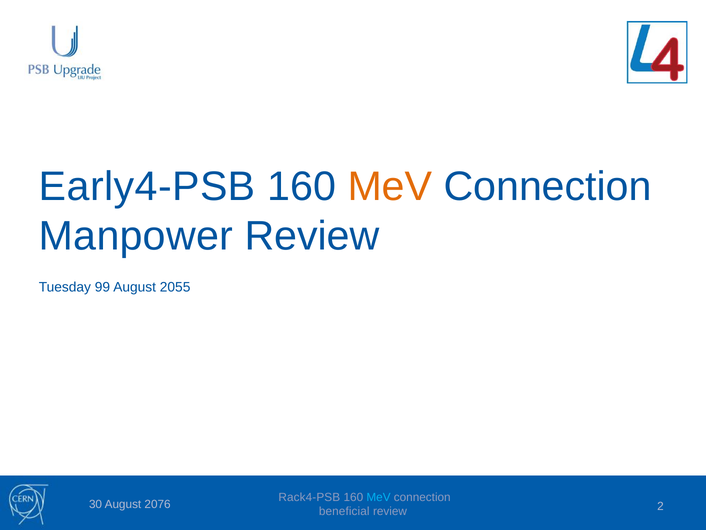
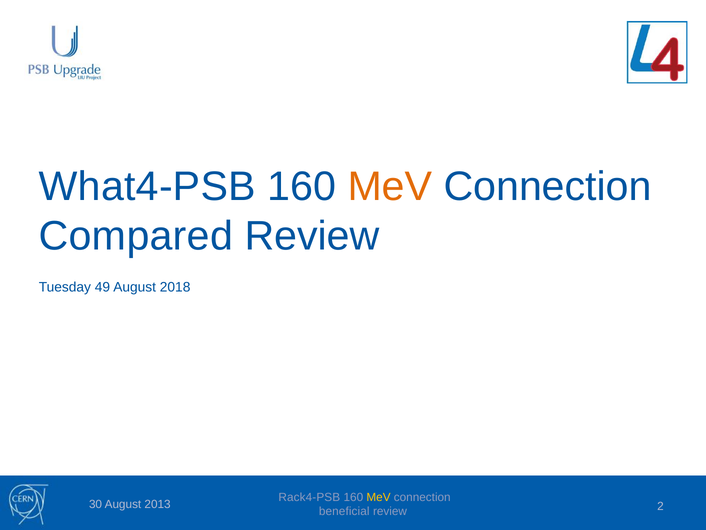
Early4-PSB: Early4-PSB -> What4-PSB (147, 187)
Manpower: Manpower -> Compared (136, 236)
99: 99 -> 49 (102, 287)
2055: 2055 -> 2018 (175, 287)
MeV colour: light blue -> yellow (379, 497)
2076: 2076 -> 2013 (158, 504)
